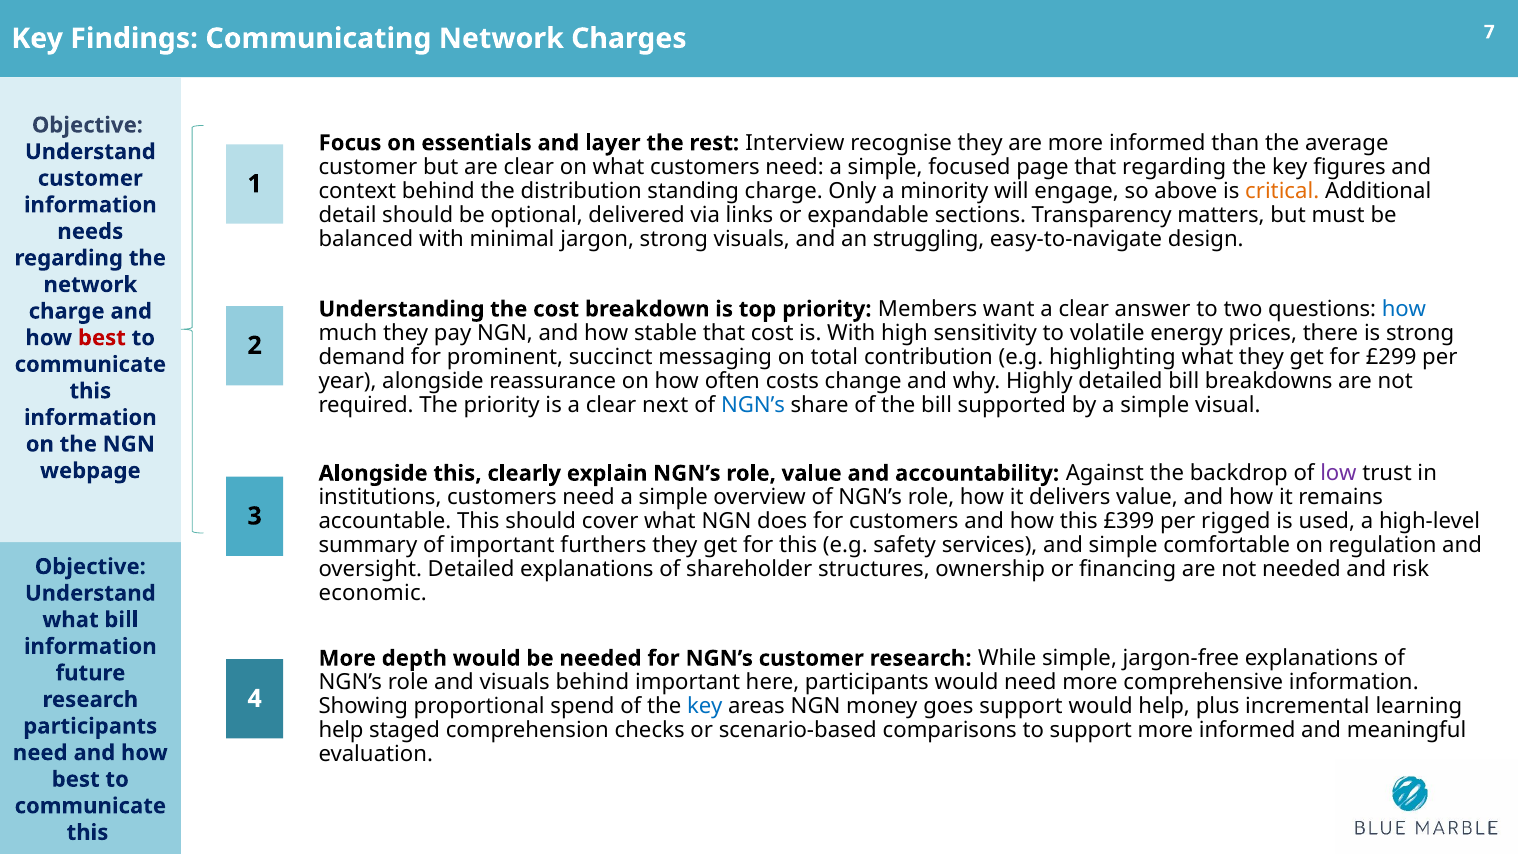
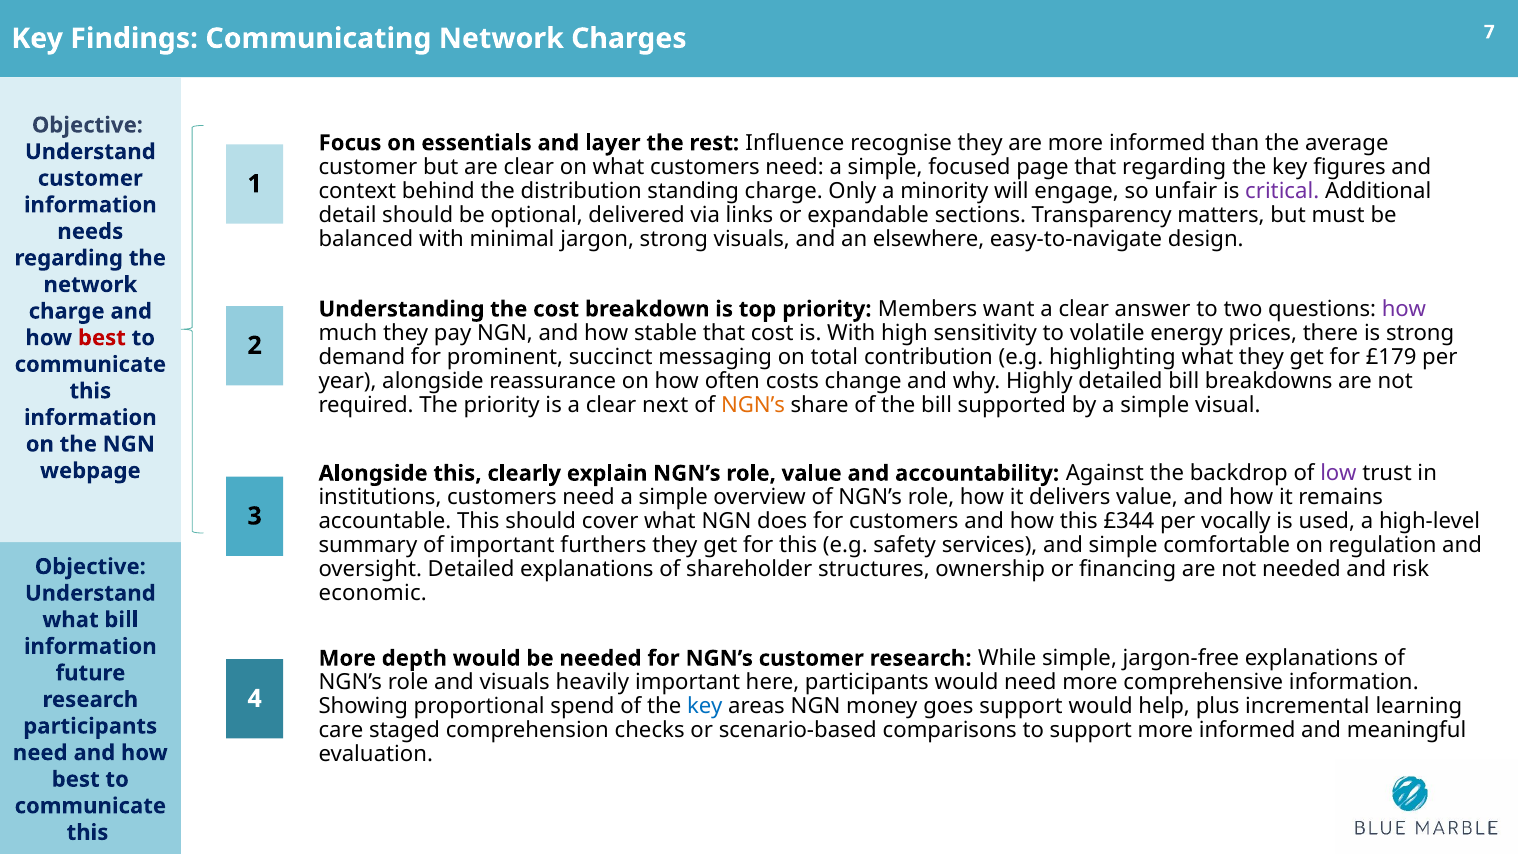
Interview: Interview -> Influence (795, 143)
above: above -> unfair (1186, 191)
critical colour: orange -> purple (1282, 191)
struggling: struggling -> elsewhere (929, 239)
how colour: blue -> purple (1404, 309)
£299: £299 -> £179 (1391, 357)
NGN’s colour: blue -> orange (753, 405)
£399: £399 -> £344 (1129, 521)
rigged: rigged -> vocally (1236, 521)
visuals behind: behind -> heavily (592, 682)
help: help -> care (341, 730)
